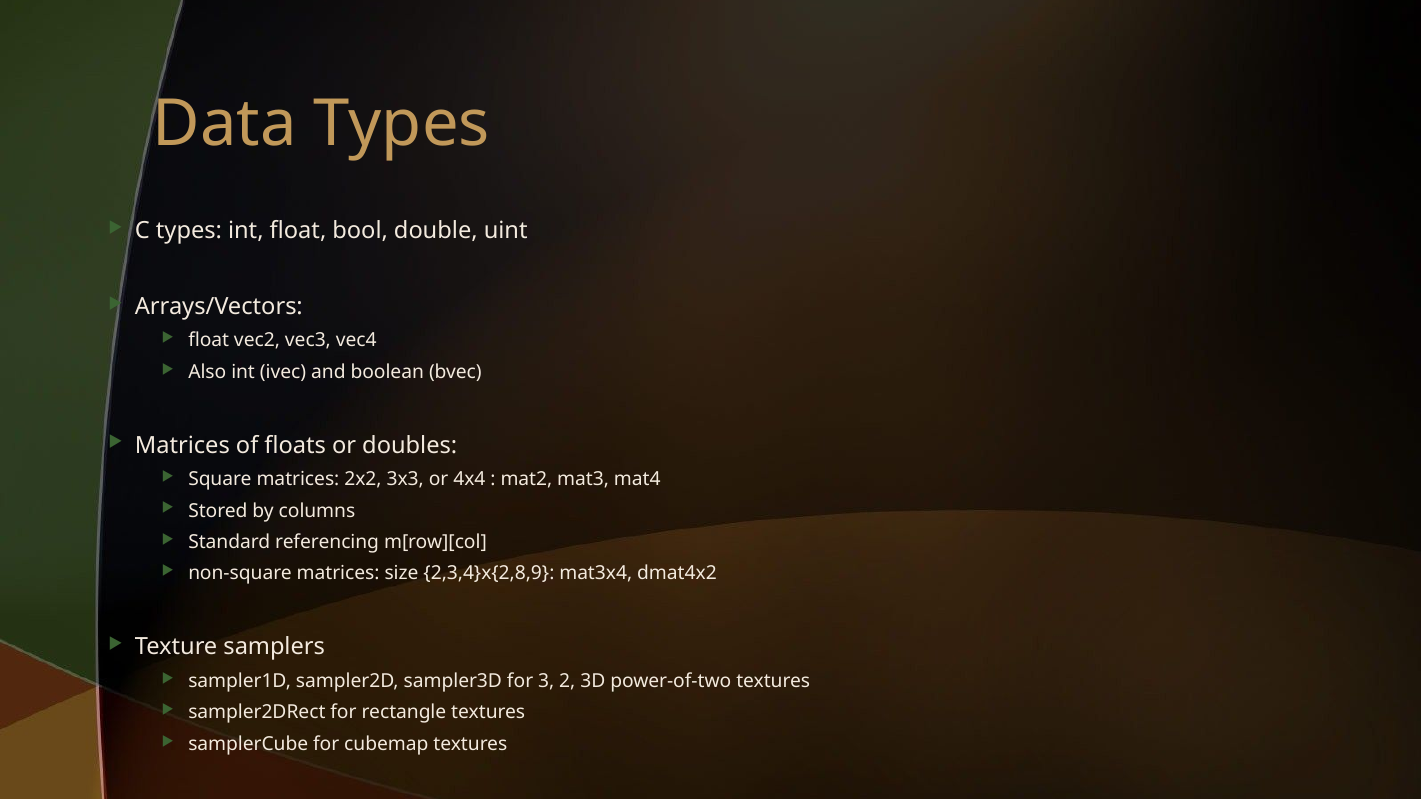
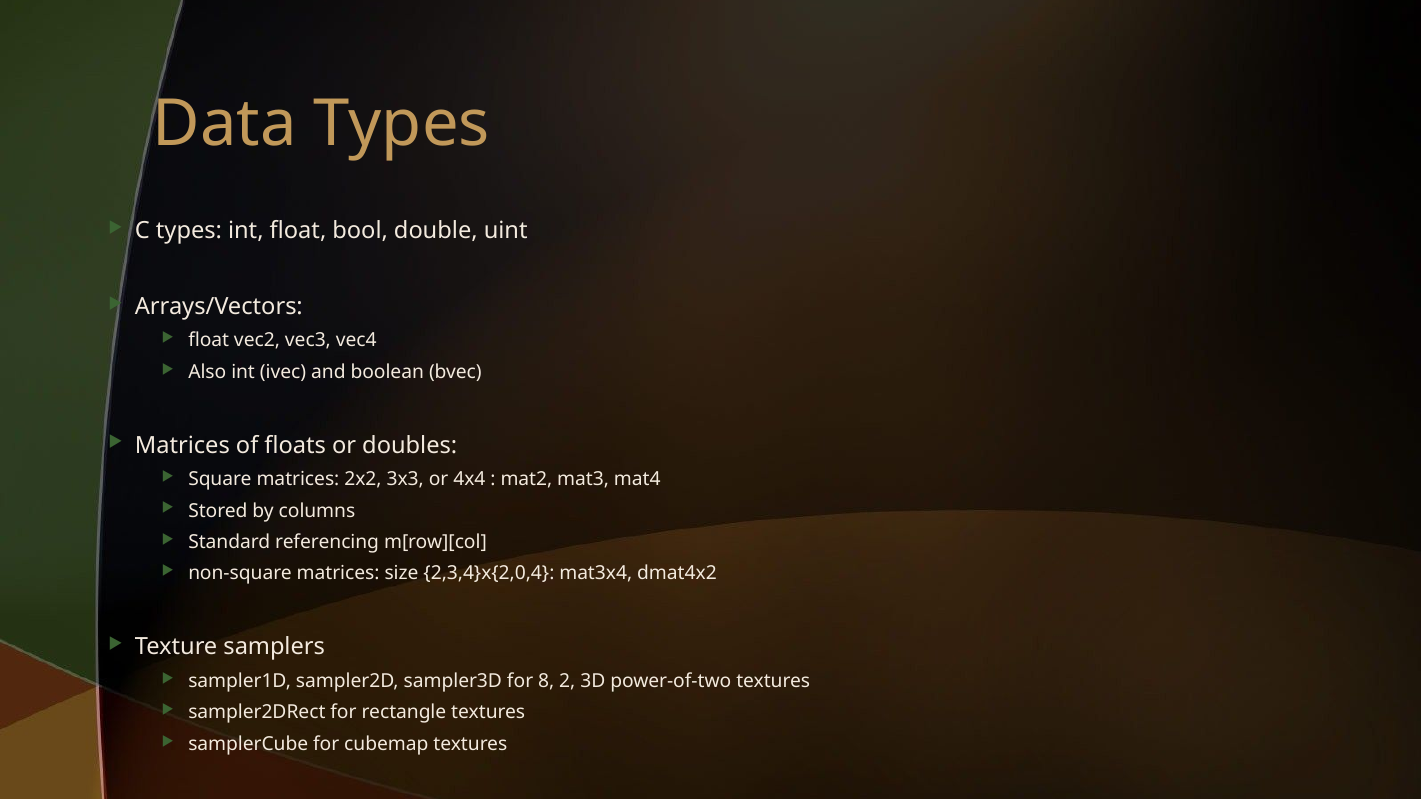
2,3,4}x{2,8,9: 2,3,4}x{2,8,9 -> 2,3,4}x{2,0,4 (489, 574)
3: 3 -> 8 (546, 681)
